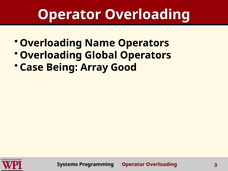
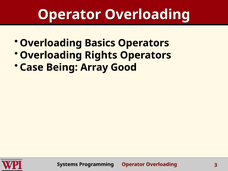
Name: Name -> Basics (100, 43)
Global: Global -> Rights (101, 55)
